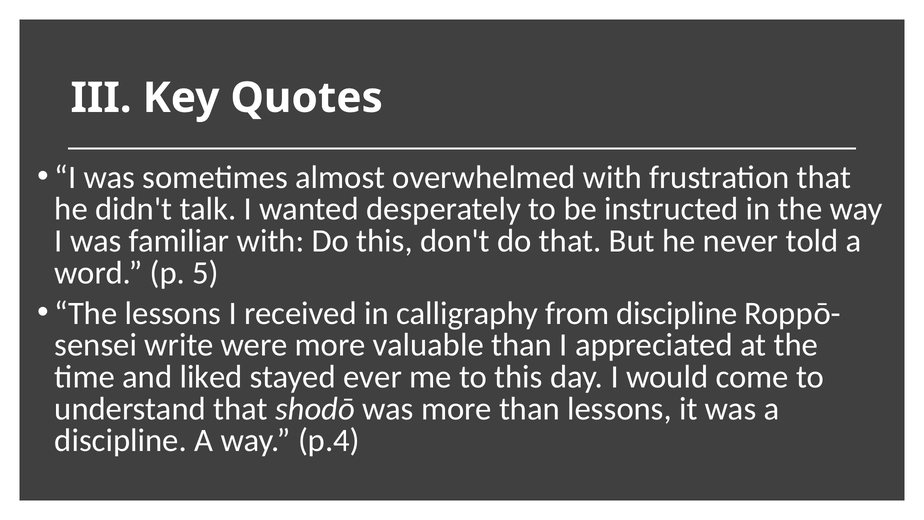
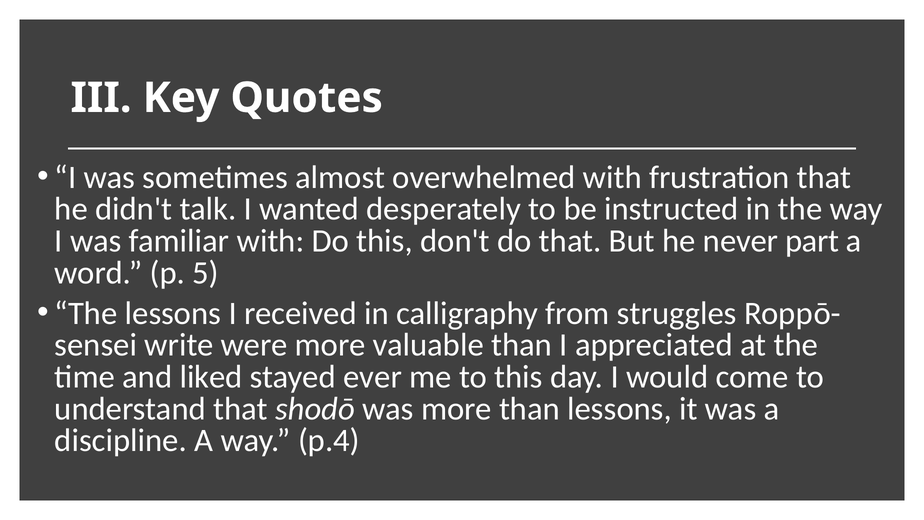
told: told -> part (812, 241)
from discipline: discipline -> struggles (677, 313)
